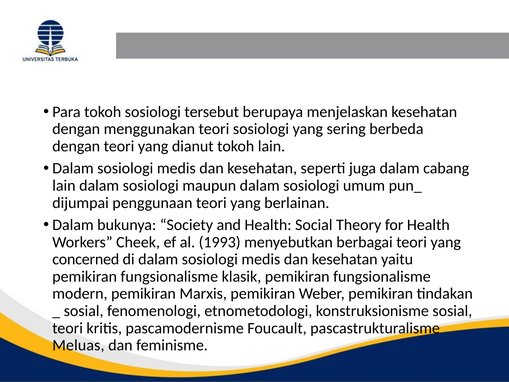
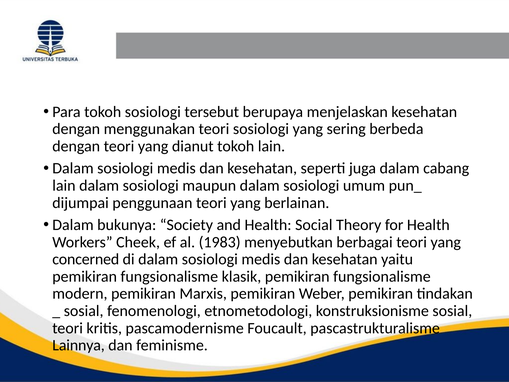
1993: 1993 -> 1983 (220, 242)
Meluas: Meluas -> Lainnya (79, 345)
